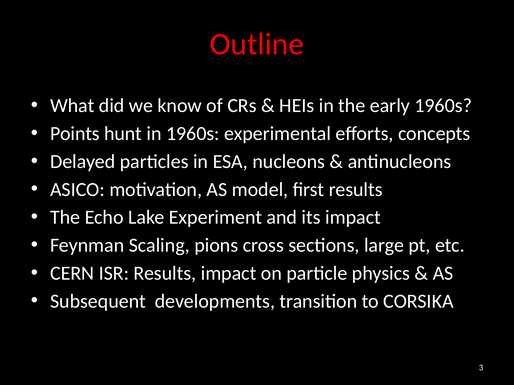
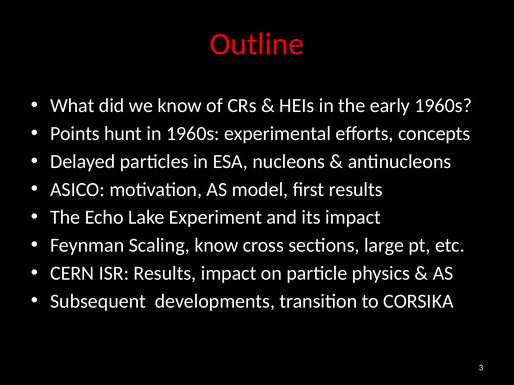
Scaling pions: pions -> know (216, 246)
